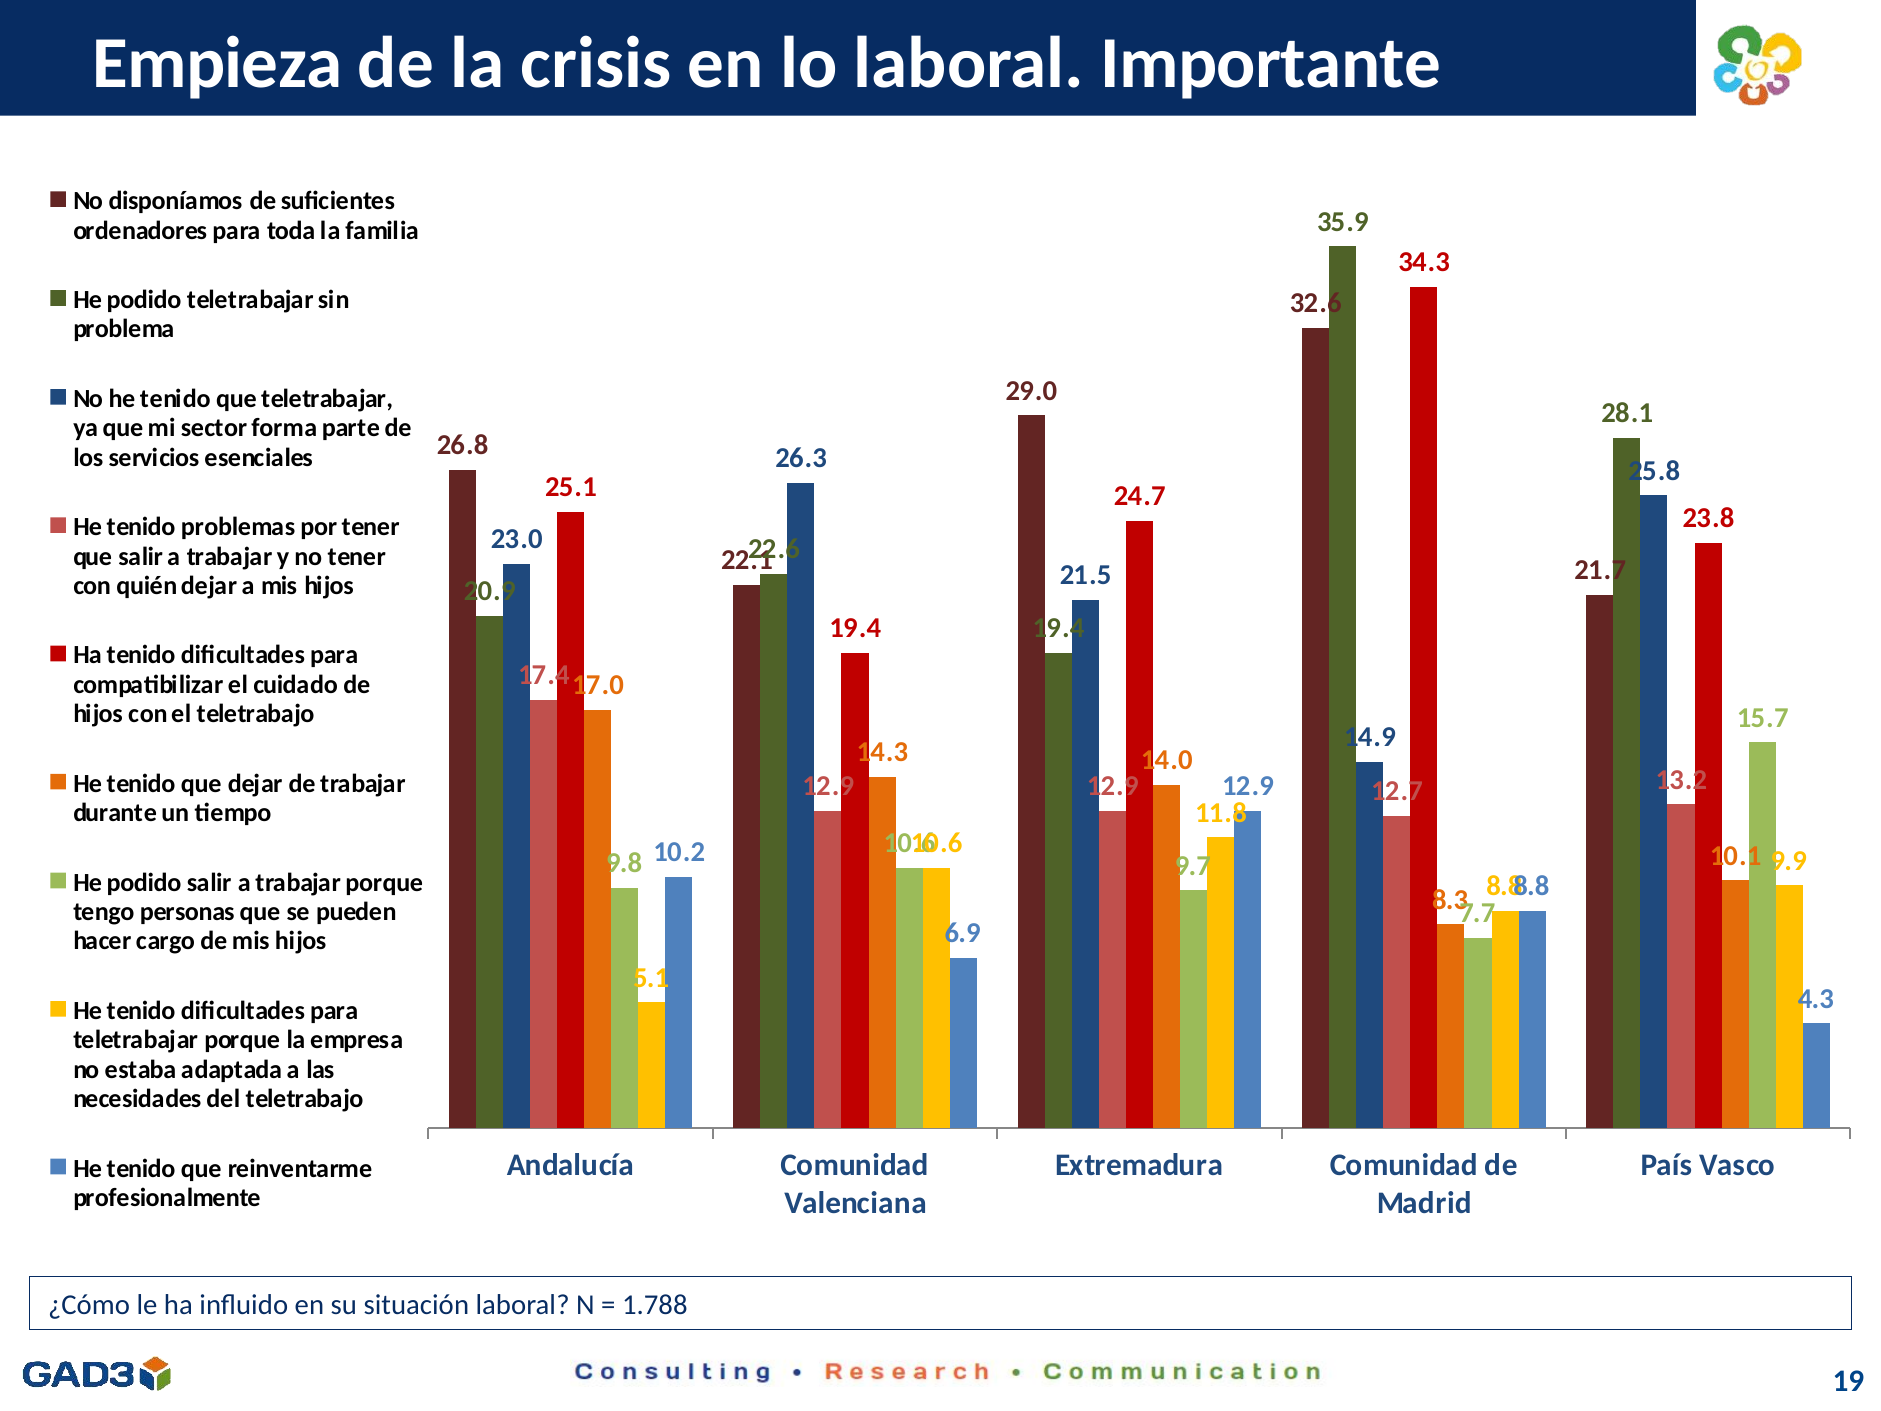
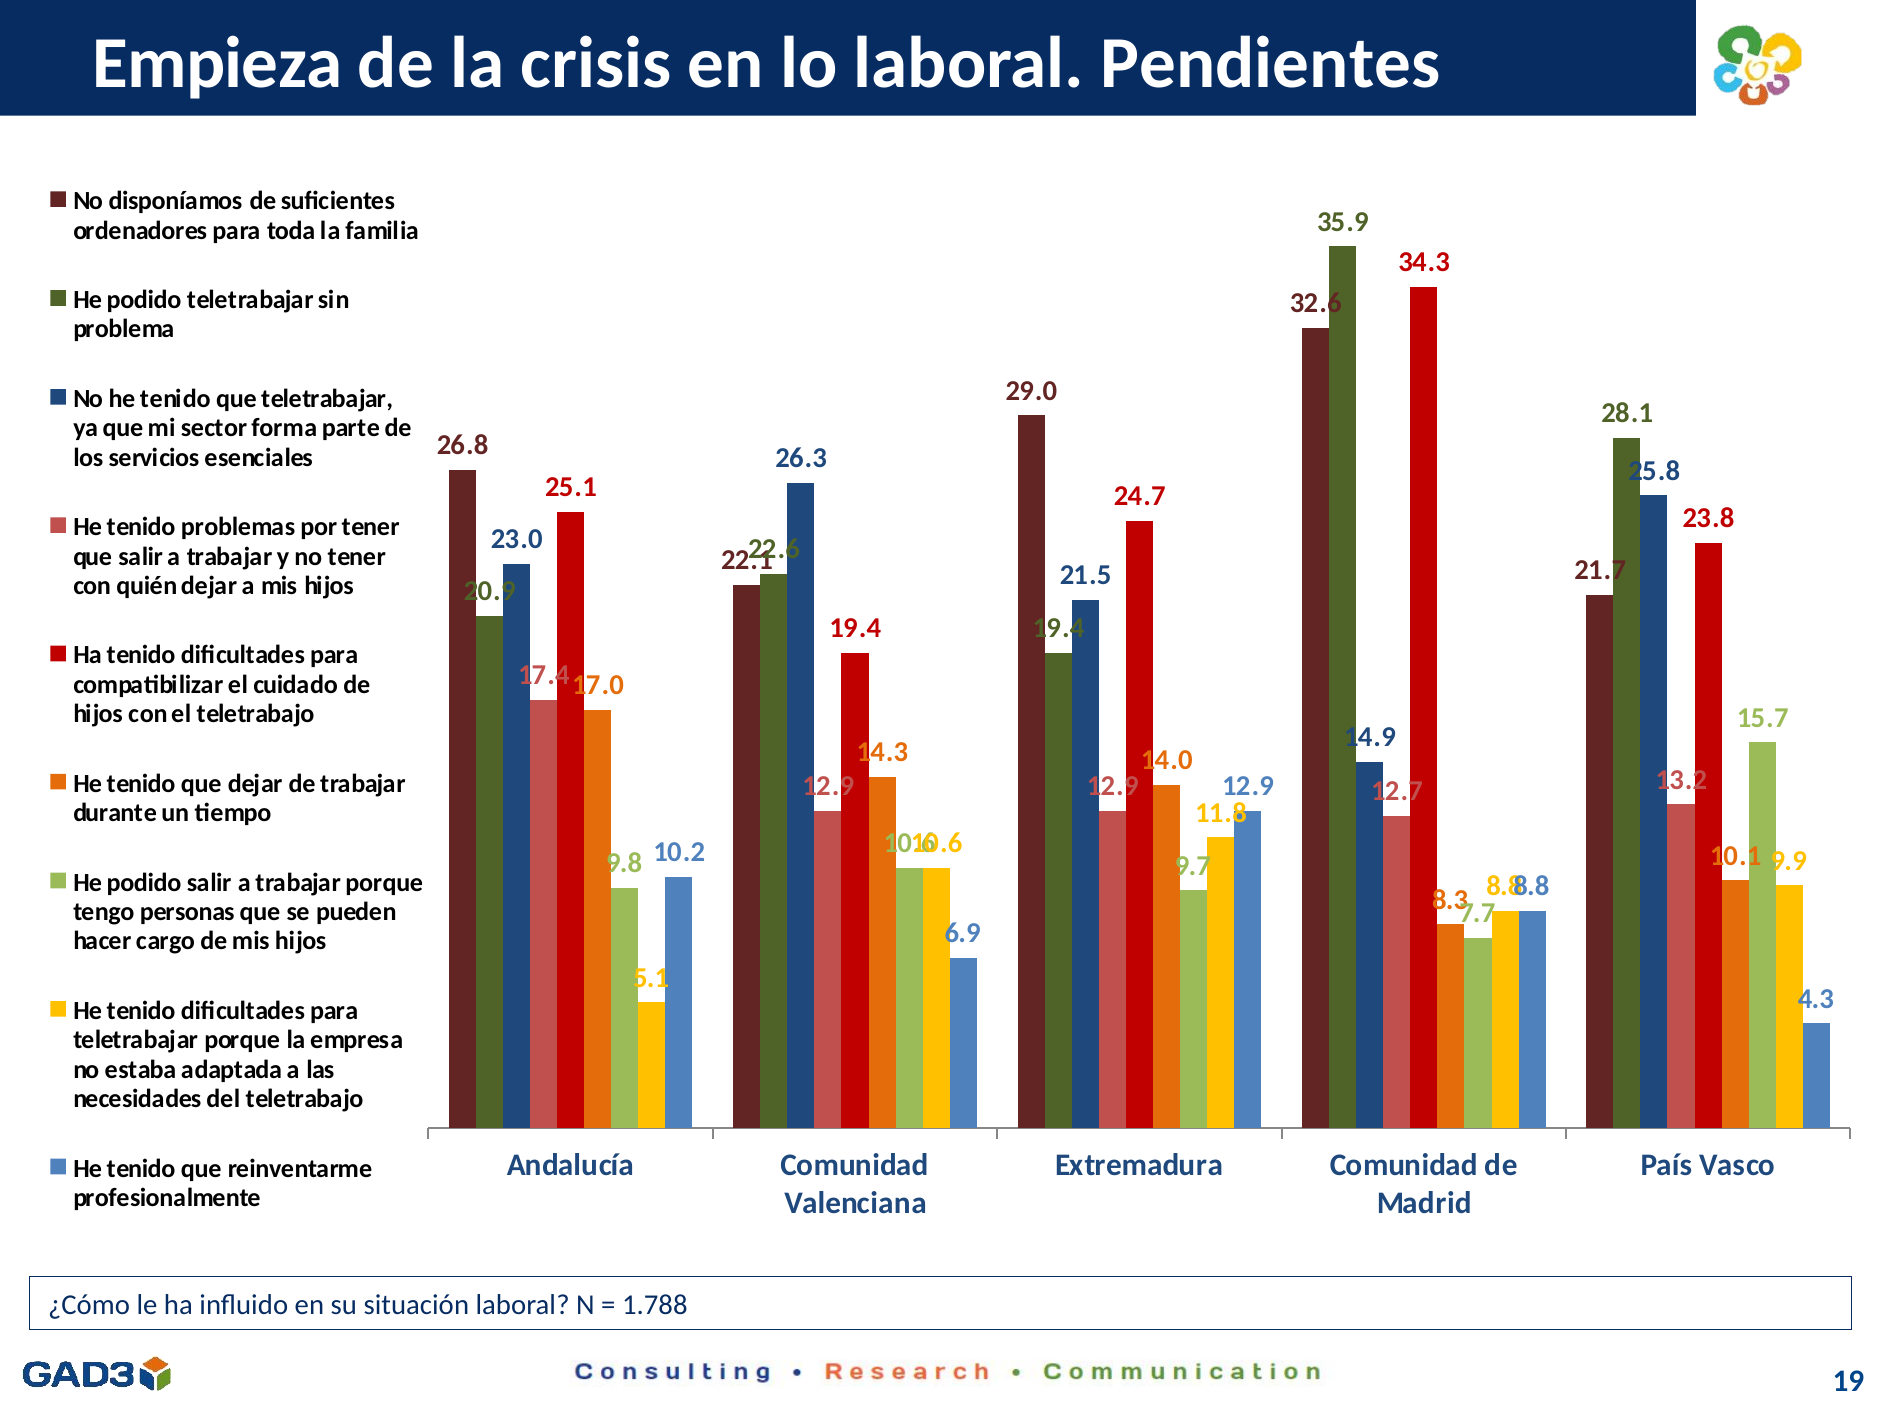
Importante: Importante -> Pendientes (1271, 63)
